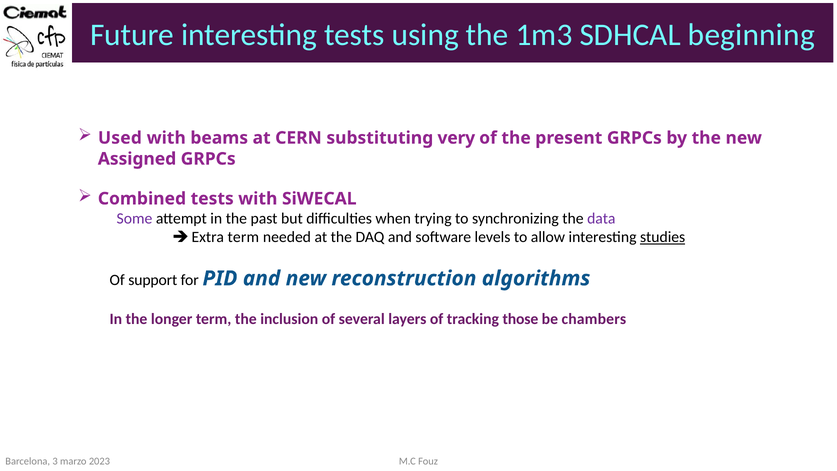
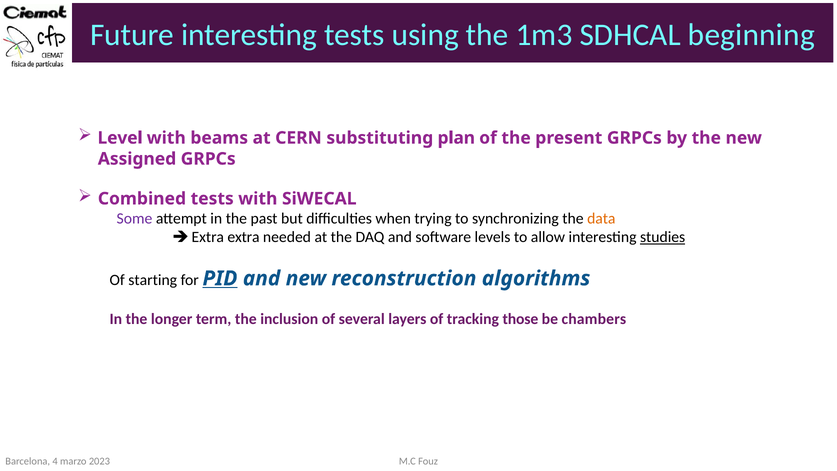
Used: Used -> Level (120, 138)
very: very -> plan (456, 138)
data colour: purple -> orange (601, 218)
Extra term: term -> extra (243, 237)
support: support -> starting (153, 280)
PID underline: none -> present (220, 278)
3: 3 -> 4 (55, 461)
